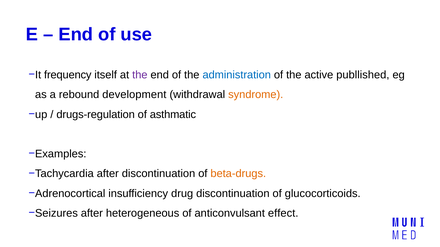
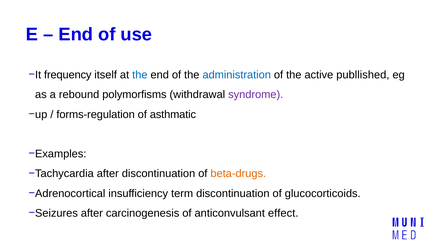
the colour: purple -> blue (140, 75)
development: development -> polymorfisms (134, 95)
syndrome colour: orange -> purple (256, 95)
drugs-regulation: drugs-regulation -> forms-regulation (96, 115)
drug: drug -> term (182, 194)
heterogeneous: heterogeneous -> carcinogenesis (143, 214)
